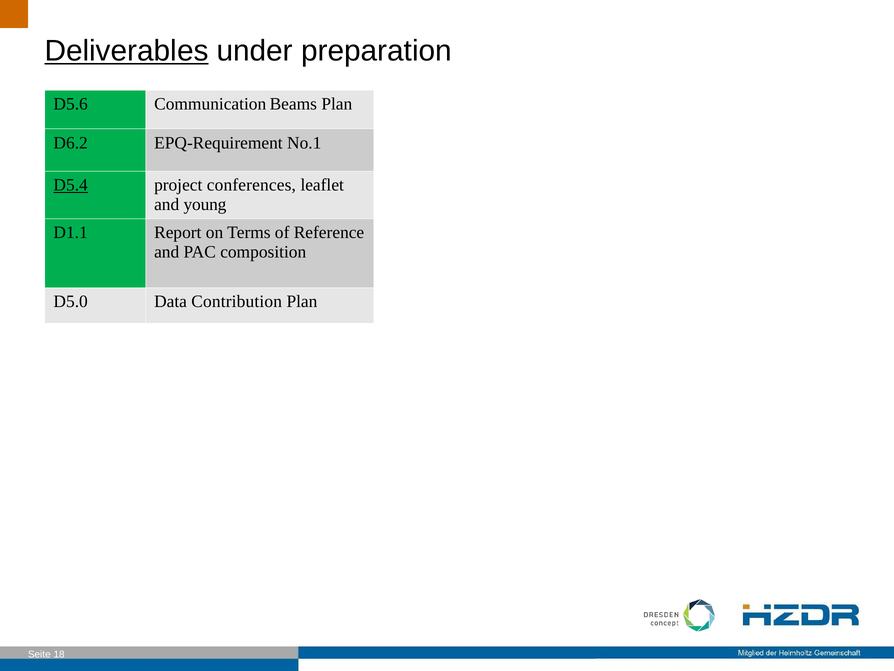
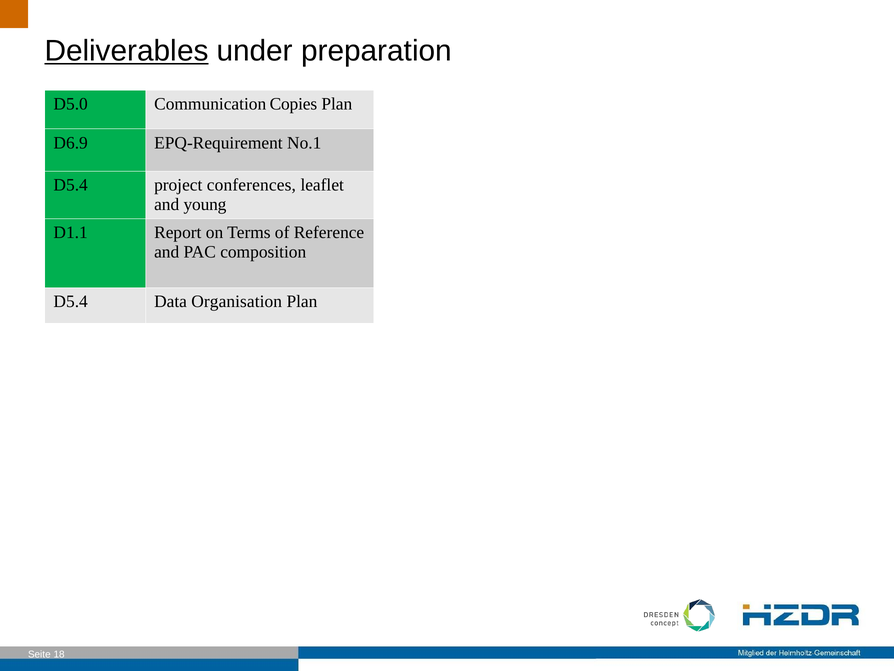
D5.6: D5.6 -> D5.0 (71, 104)
Beams: Beams -> Copies (293, 104)
D6.2: D6.2 -> D6.9 (71, 143)
D5.4 underline: present -> none (71, 185)
D5.0: D5.0 -> D5.4 (71, 301)
Contribution: Contribution -> Organisation (237, 301)
